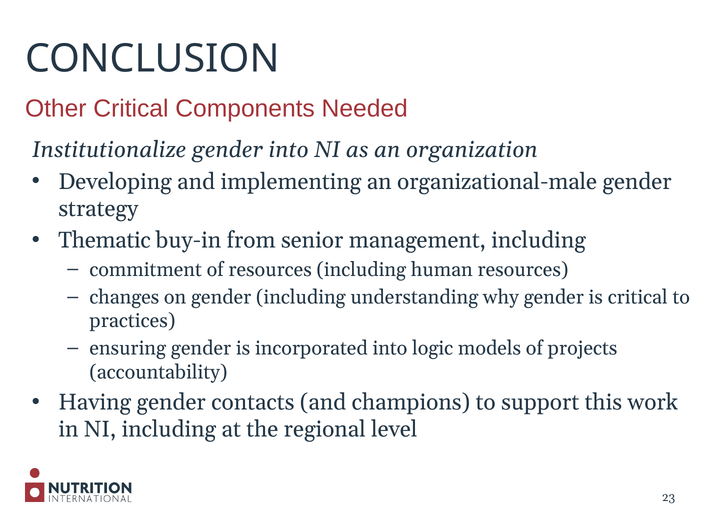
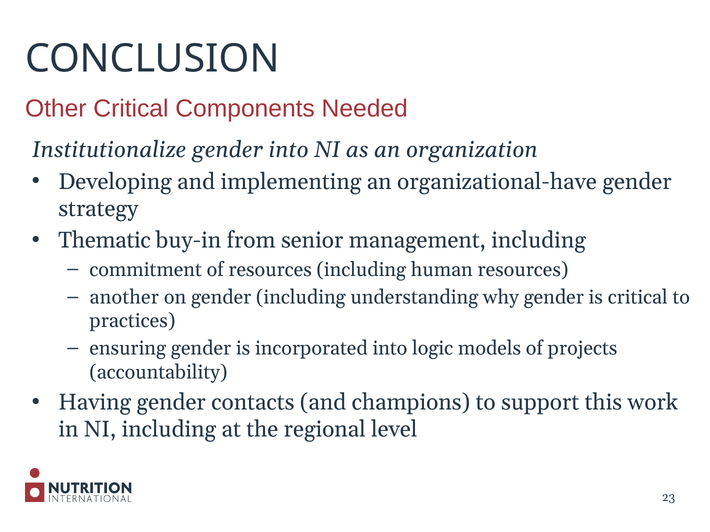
organizational-male: organizational-male -> organizational-have (497, 182)
changes: changes -> another (124, 297)
